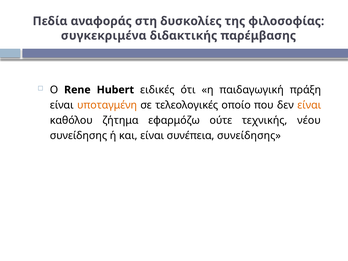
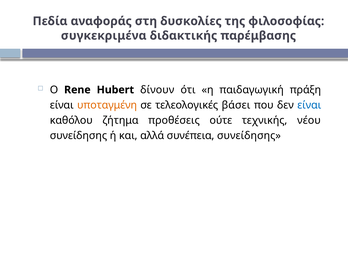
ειδικές: ειδικές -> δίνουν (157, 90)
οποίο: οποίο -> βάσει (236, 105)
είναι colour: orange -> blue (309, 105)
εφαρμόζω: εφαρμόζω -> προθέσεις (174, 120)
και είναι: είναι -> αλλά (152, 136)
